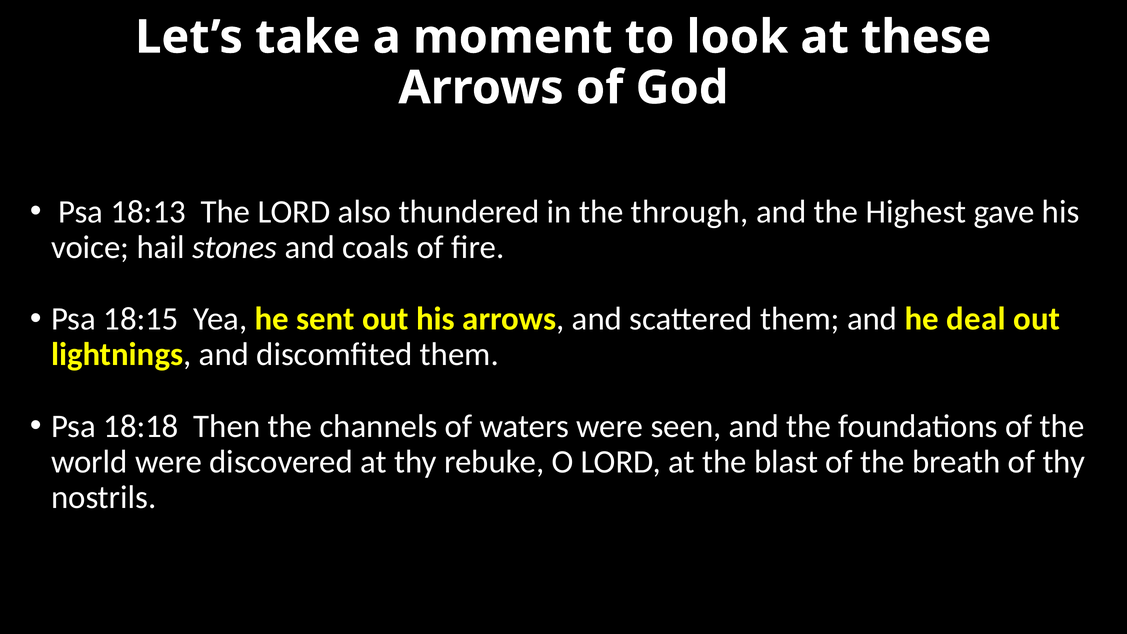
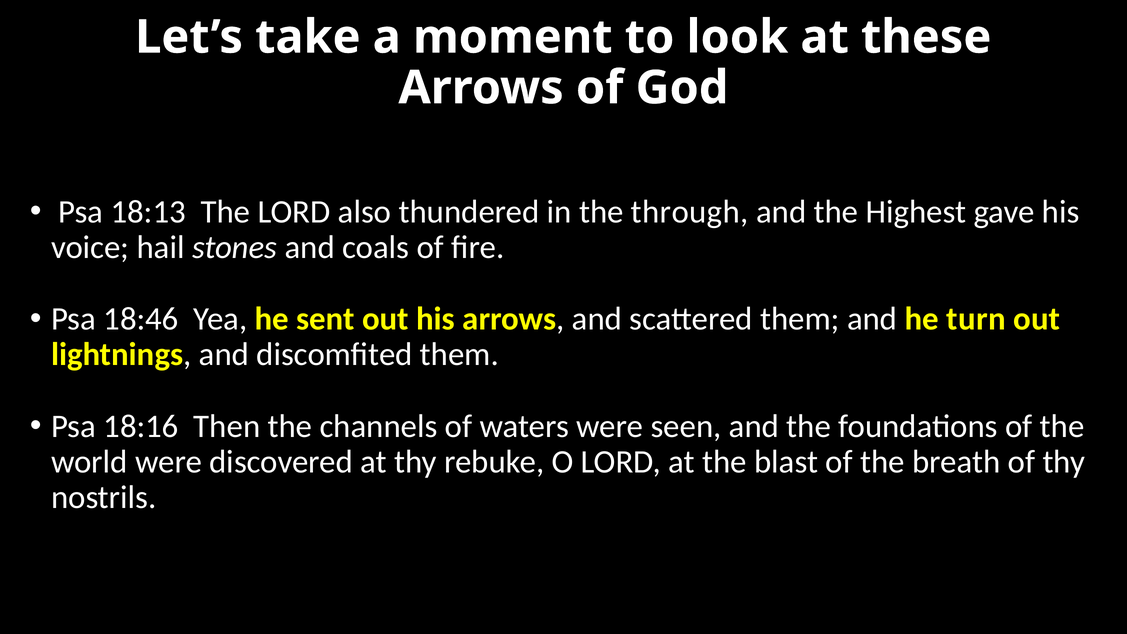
18:15: 18:15 -> 18:46 (141, 319)
deal: deal -> turn (976, 319)
18:18: 18:18 -> 18:16 (141, 426)
